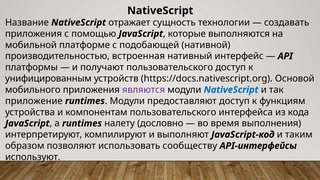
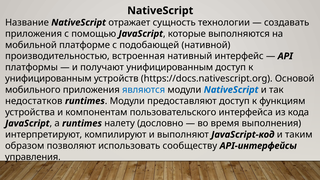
получают пользовательского: пользовательского -> унифицированным (170, 67)
являются colour: purple -> blue (144, 90)
приложение: приложение -> недостатков (34, 101)
используют: используют -> управления (33, 157)
